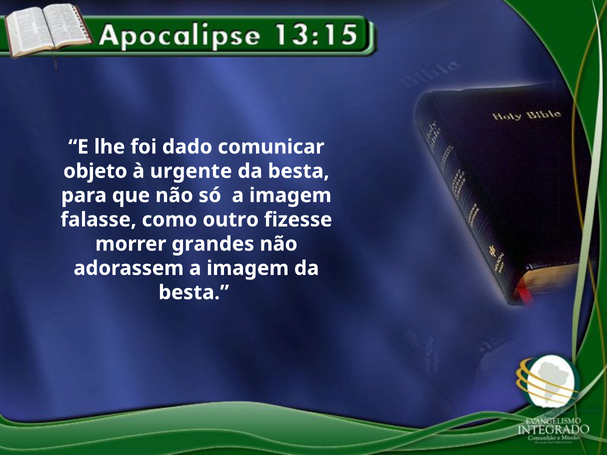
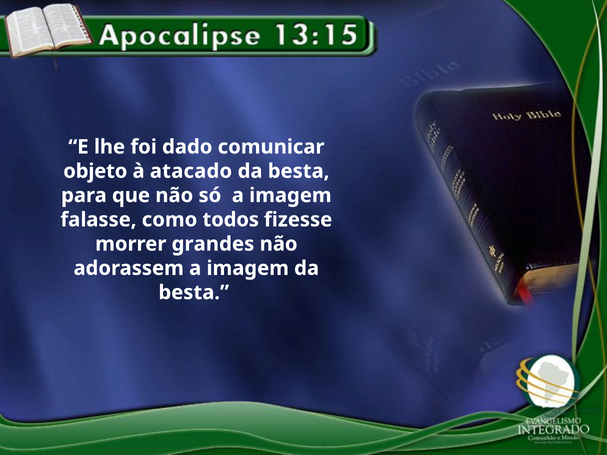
urgente: urgente -> atacado (191, 171)
outro: outro -> todos (231, 220)
